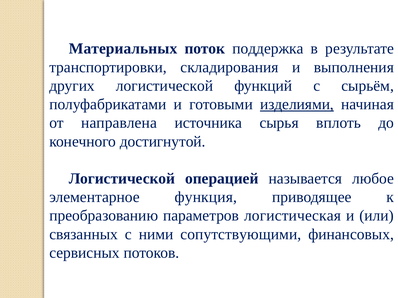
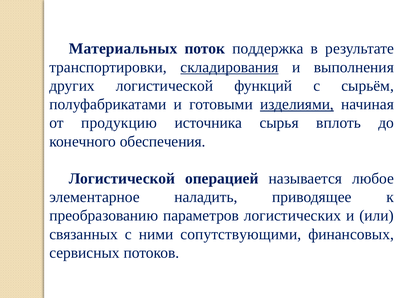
складирования underline: none -> present (229, 67)
направлена: направлена -> продукцию (119, 123)
достигнутой: достигнутой -> обеспечения (163, 142)
функция: функция -> наладить (206, 197)
логистическая: логистическая -> логистических (293, 216)
